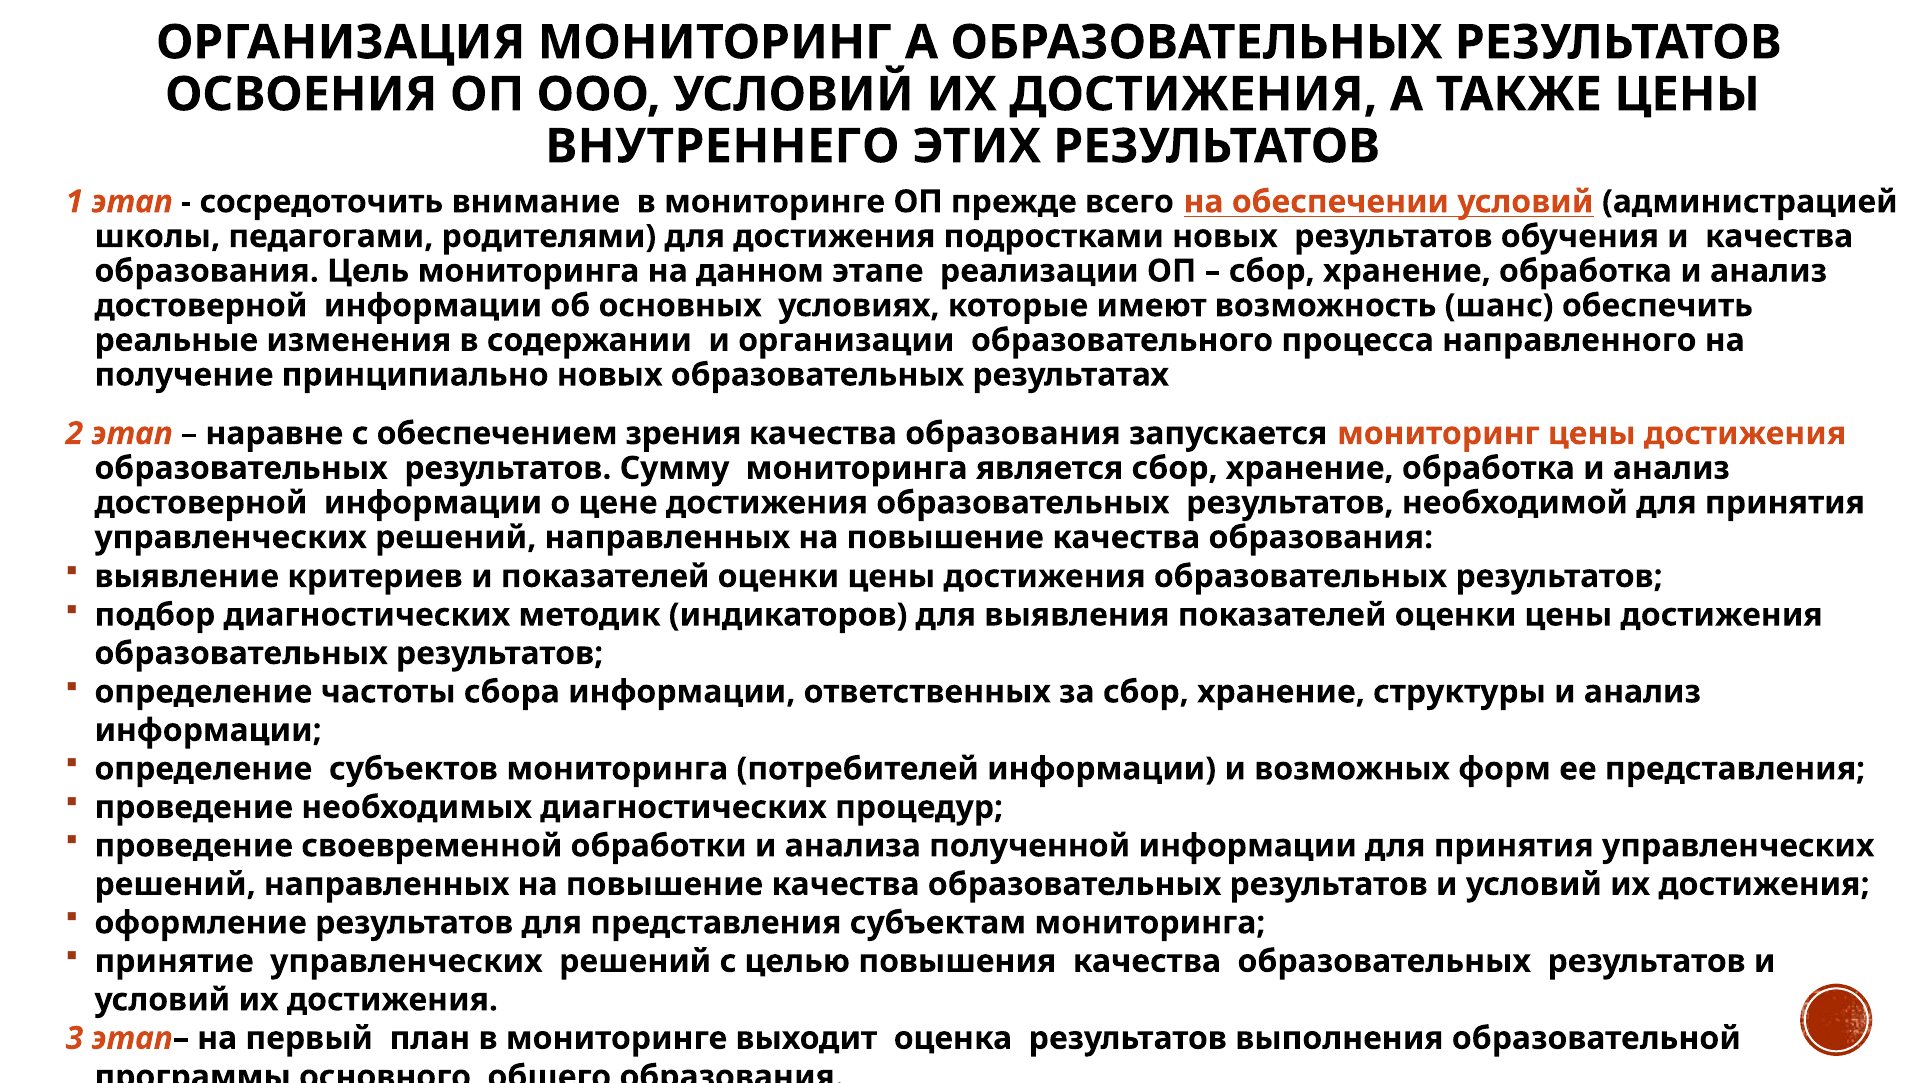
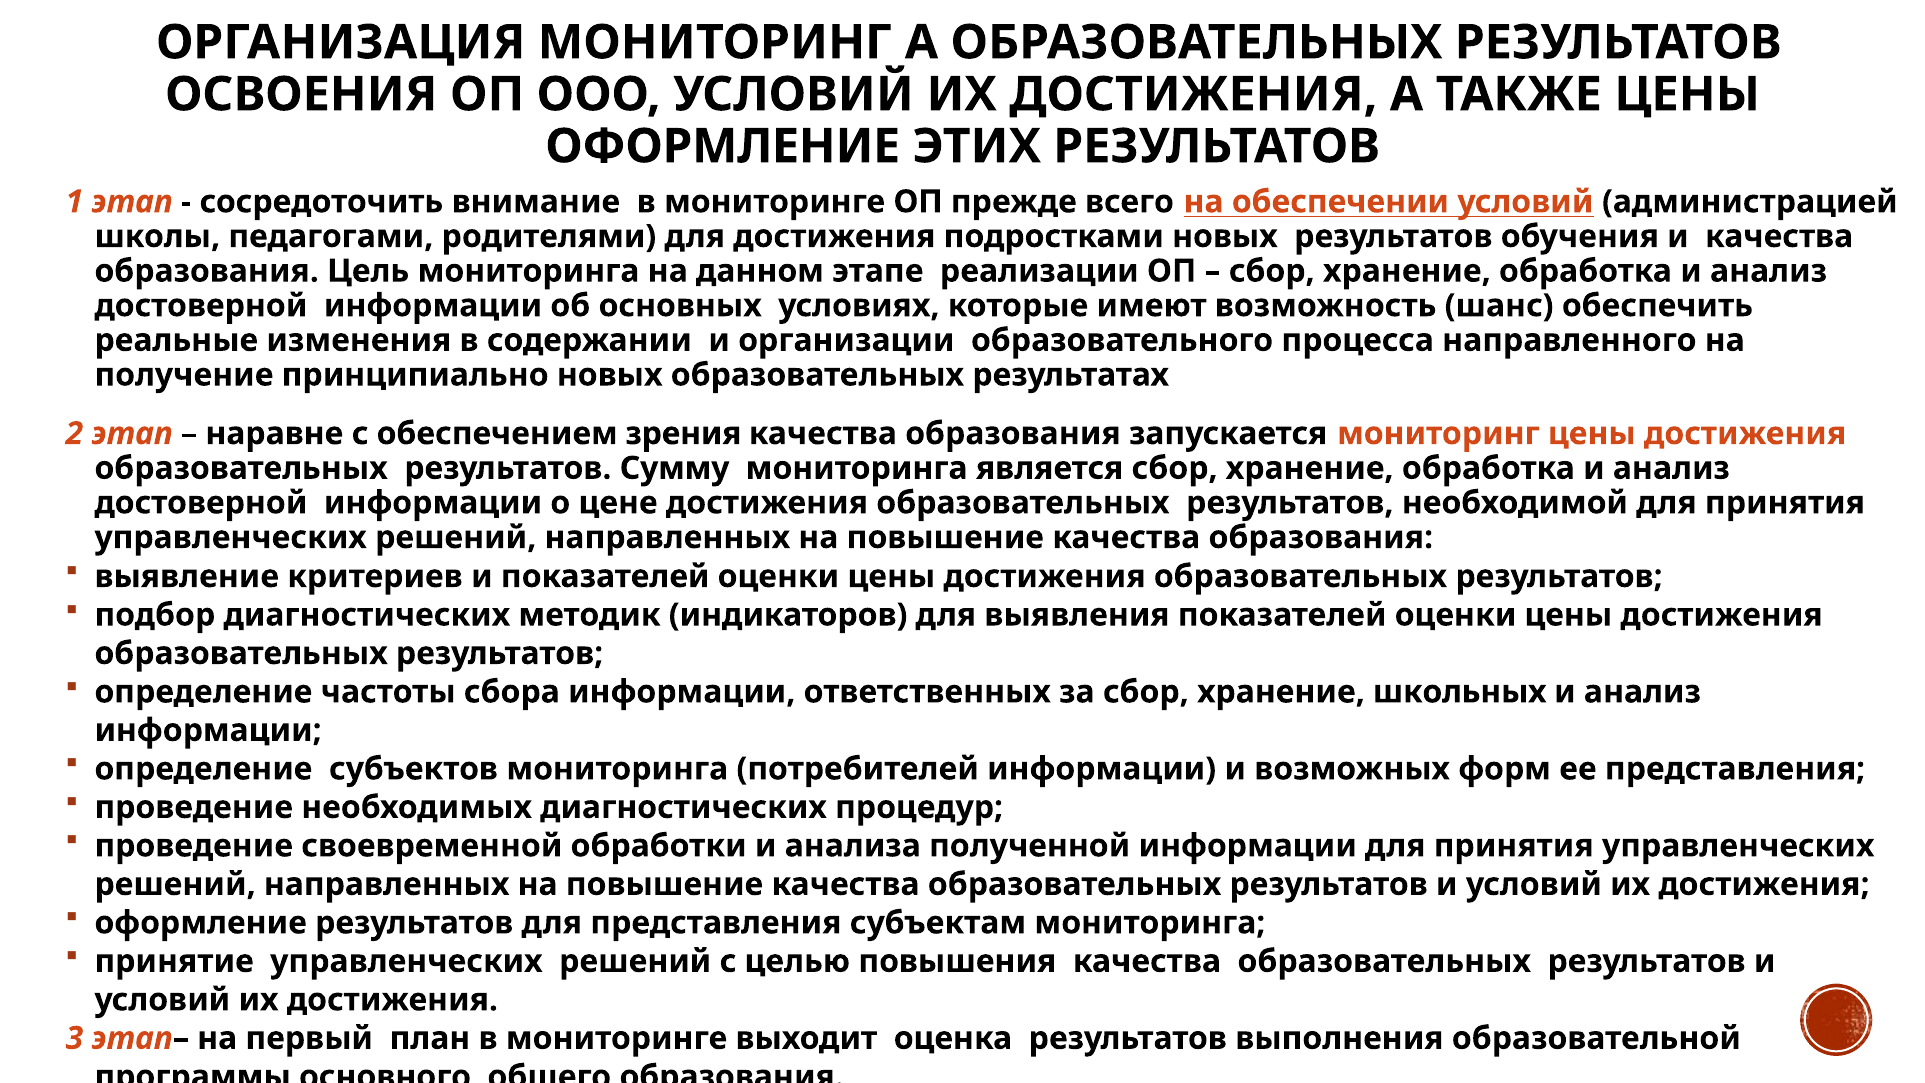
ВНУТРЕННЕГО: ВНУТРЕННЕГО -> ОФОРМЛЕНИЕ (723, 146)
структуры: структуры -> школьных (1460, 692)
